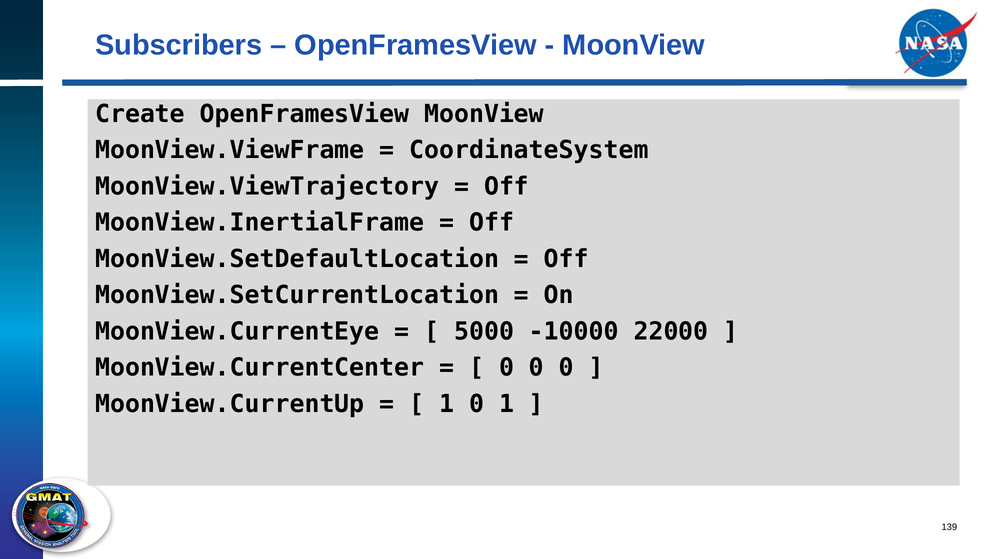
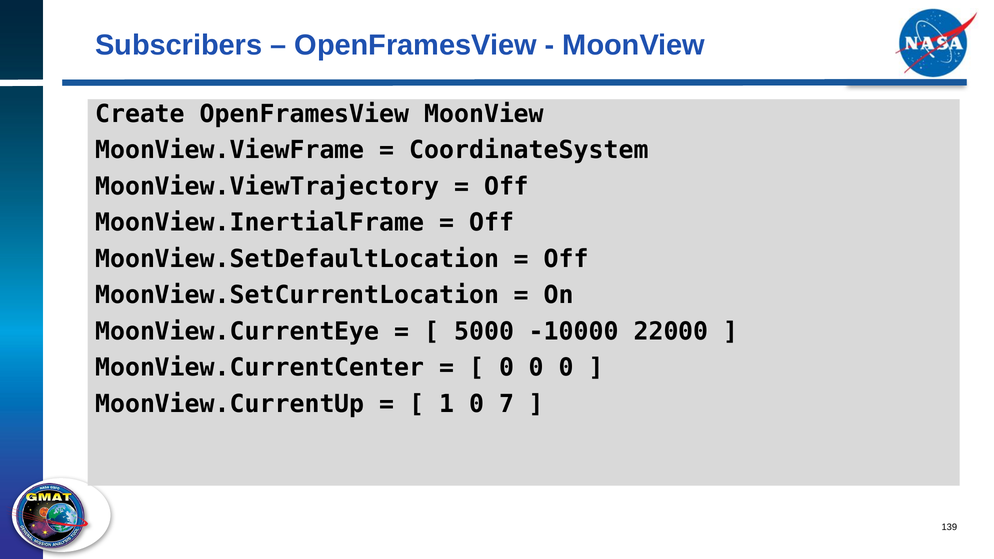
0 1: 1 -> 7 (507, 404)
